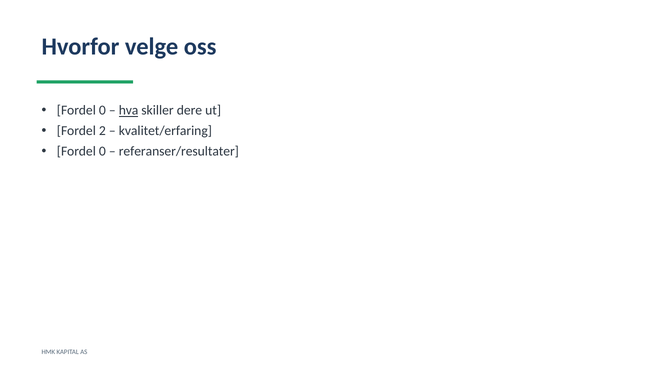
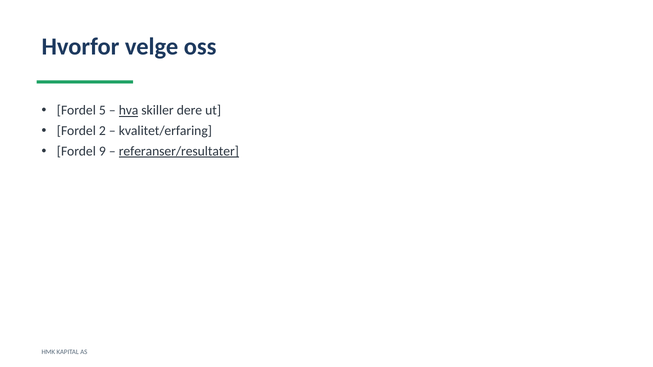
0: 0 -> 5 (102, 111)
0: 0 -> 9 (102, 151)
referanser/resultater underline: none -> present (179, 151)
